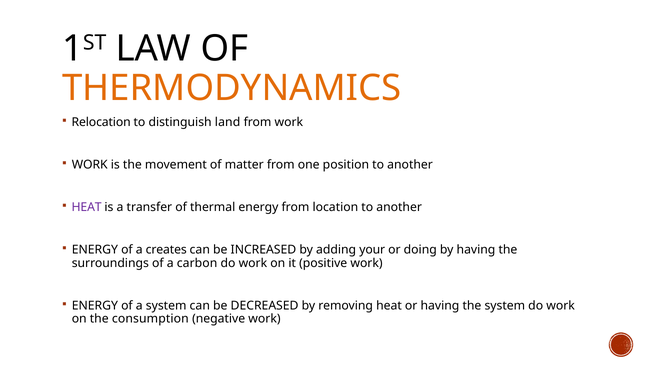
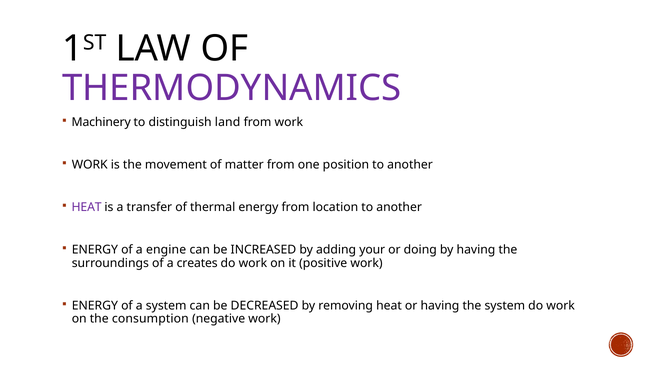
THERMODYNAMICS colour: orange -> purple (232, 88)
Relocation: Relocation -> Machinery (101, 122)
creates: creates -> engine (166, 250)
carbon: carbon -> creates (197, 263)
